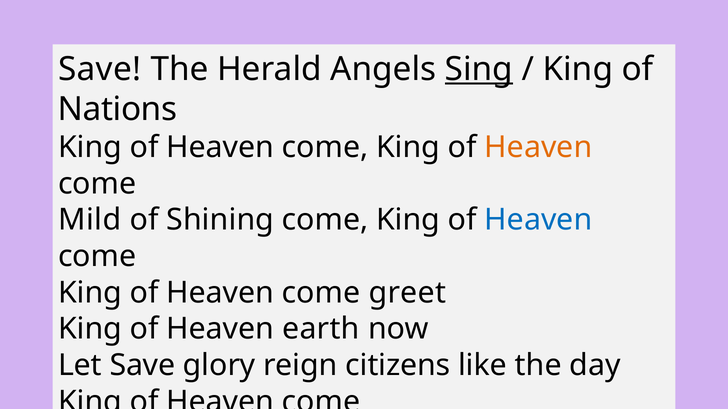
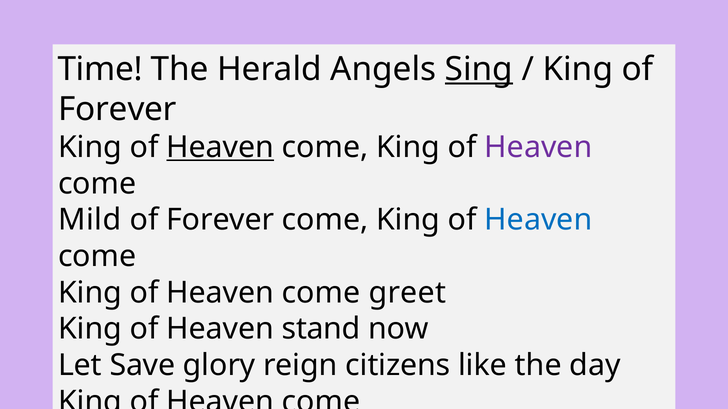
Save: Save -> Time (100, 69)
Nations: Nations -> Forever (117, 109)
Heaven underline: none -> present (220, 147)
Heaven colour: orange -> purple (538, 147)
Shining: Shining -> Forever (220, 220)
earth: earth -> stand (321, 329)
